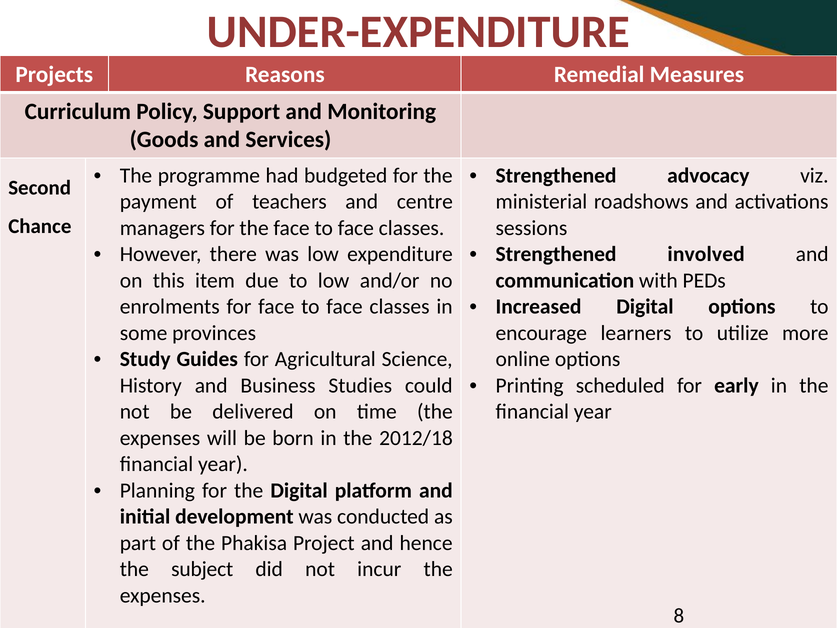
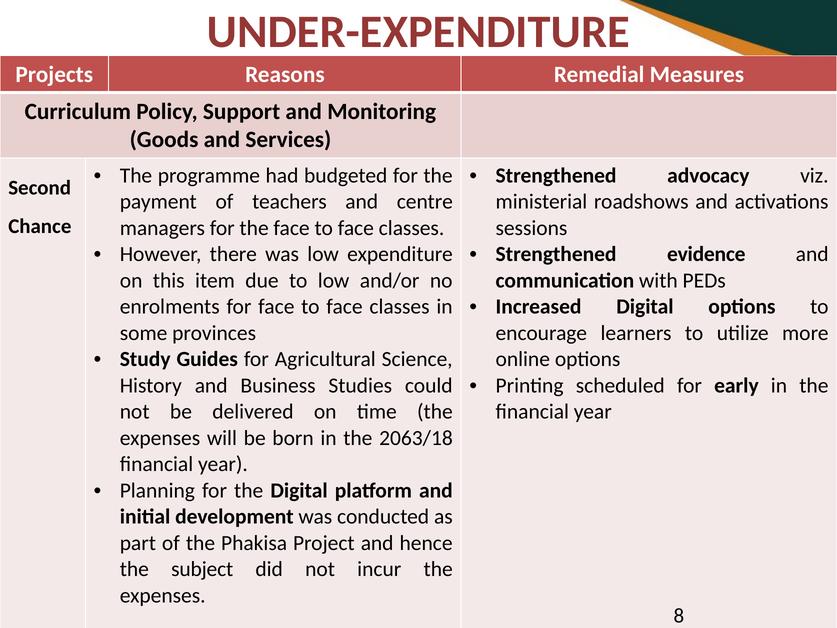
involved: involved -> evidence (706, 254)
2012/18: 2012/18 -> 2063/18 (416, 438)
